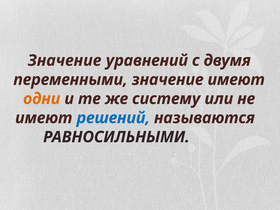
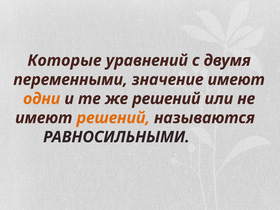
Значение: Значение -> Которые (64, 61)
же систему: систему -> решений (166, 99)
решений colour: blue -> orange (113, 118)
